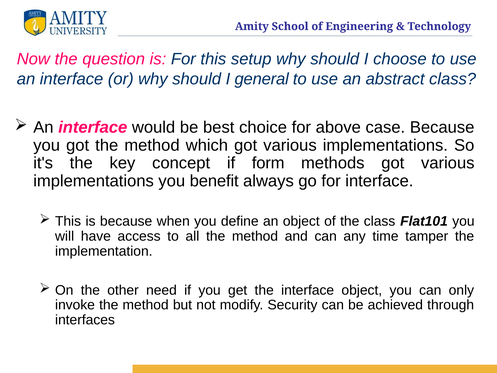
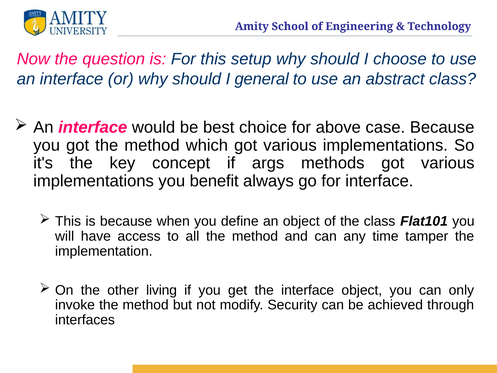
form: form -> args (268, 163)
need: need -> living (162, 290)
